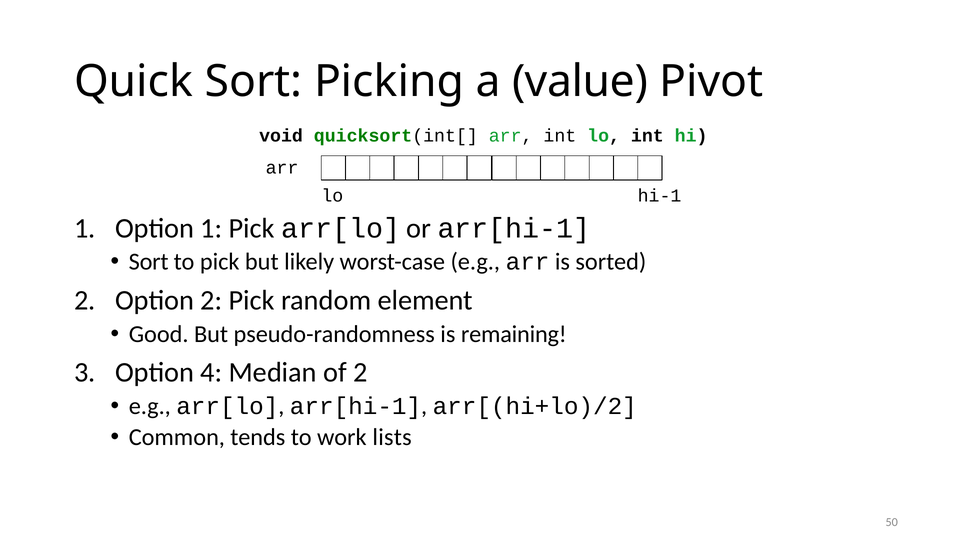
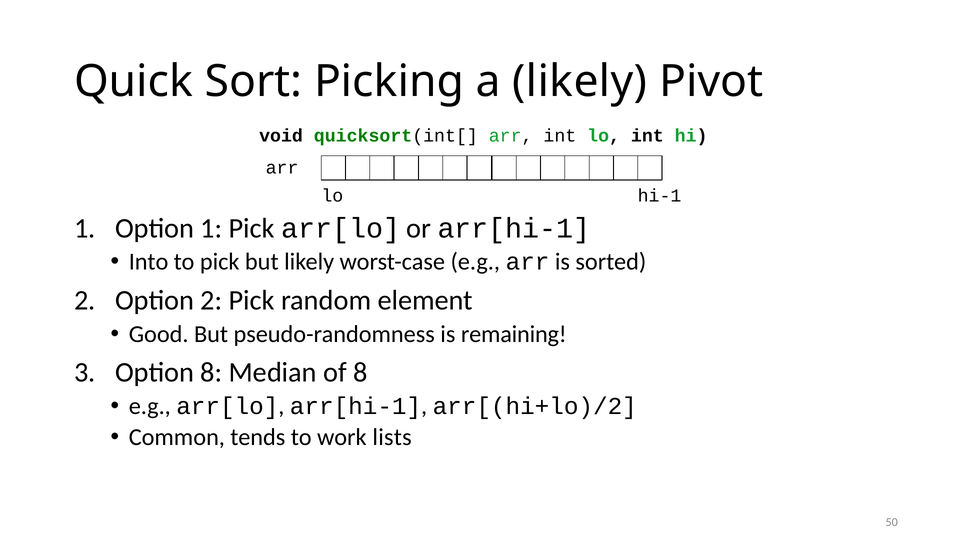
a value: value -> likely (580, 82)
Sort: Sort -> Into (149, 262)
Option 4: 4 -> 8 (211, 372)
of 2: 2 -> 8 (360, 372)
